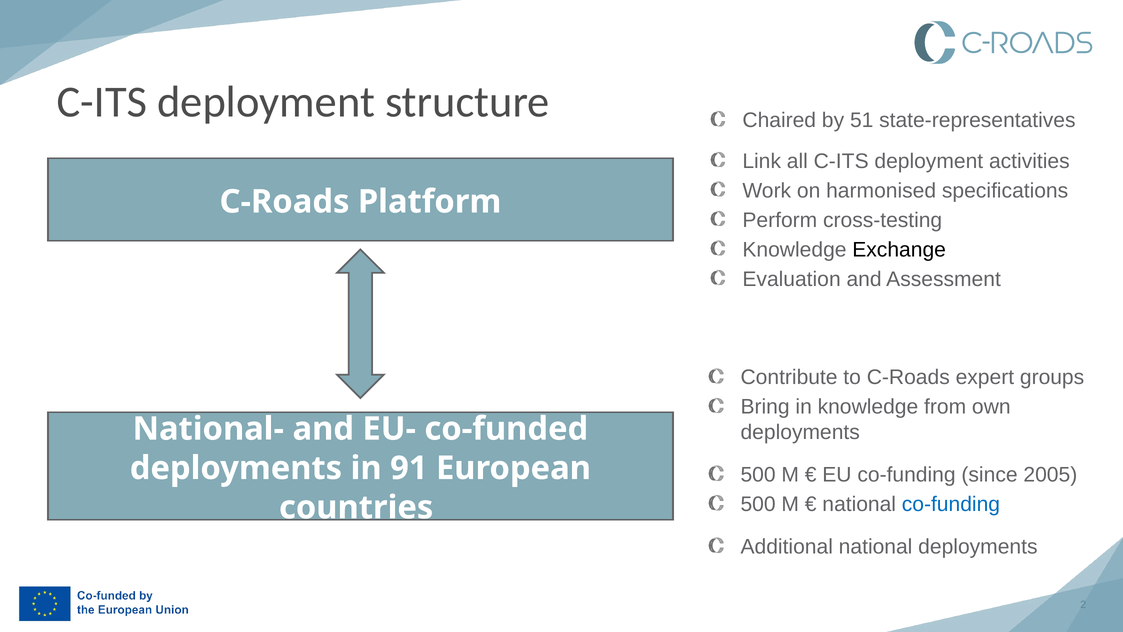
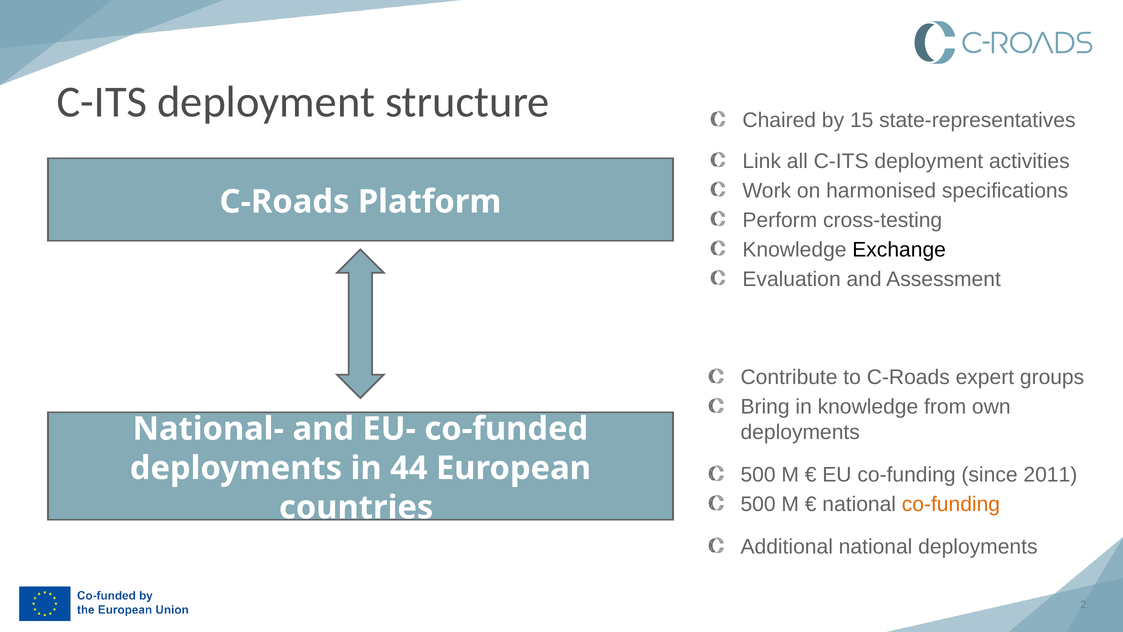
51: 51 -> 15 (862, 120)
91: 91 -> 44 (409, 468)
2005: 2005 -> 2011 (1050, 474)
co-funding colour: blue -> orange (951, 504)
